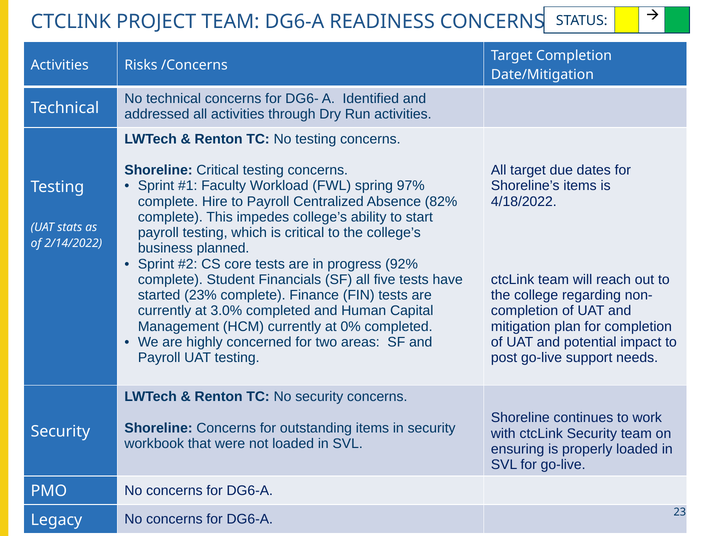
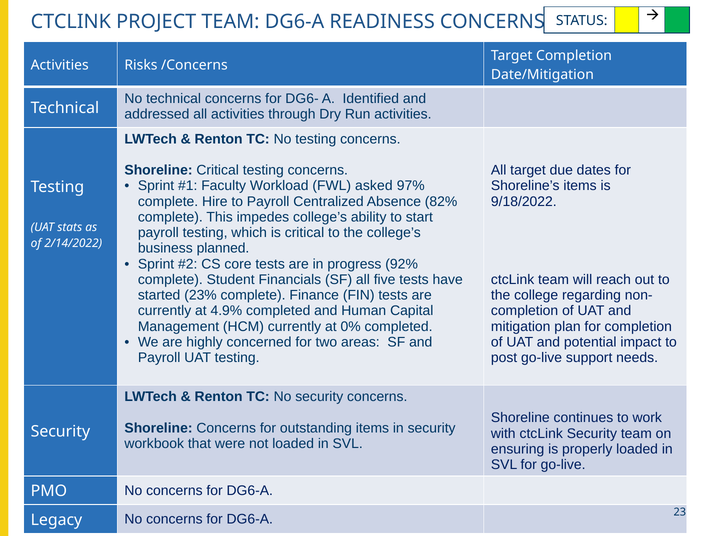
spring: spring -> asked (374, 186)
4/18/2022: 4/18/2022 -> 9/18/2022 (524, 202)
3.0%: 3.0% -> 4.9% (226, 311)
